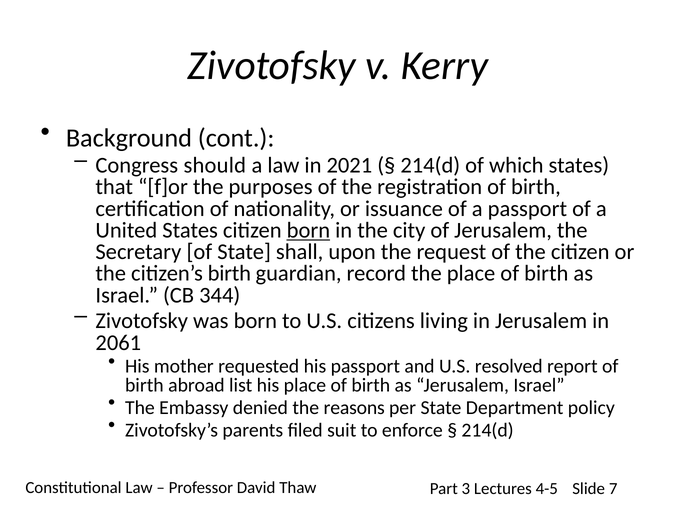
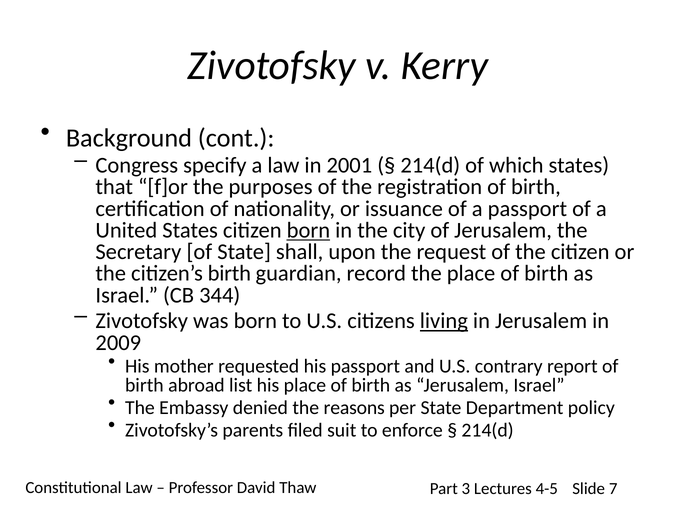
should: should -> specify (215, 165)
2021: 2021 -> 2001 (349, 165)
living underline: none -> present (444, 321)
2061: 2061 -> 2009 (118, 343)
resolved: resolved -> contrary (509, 366)
